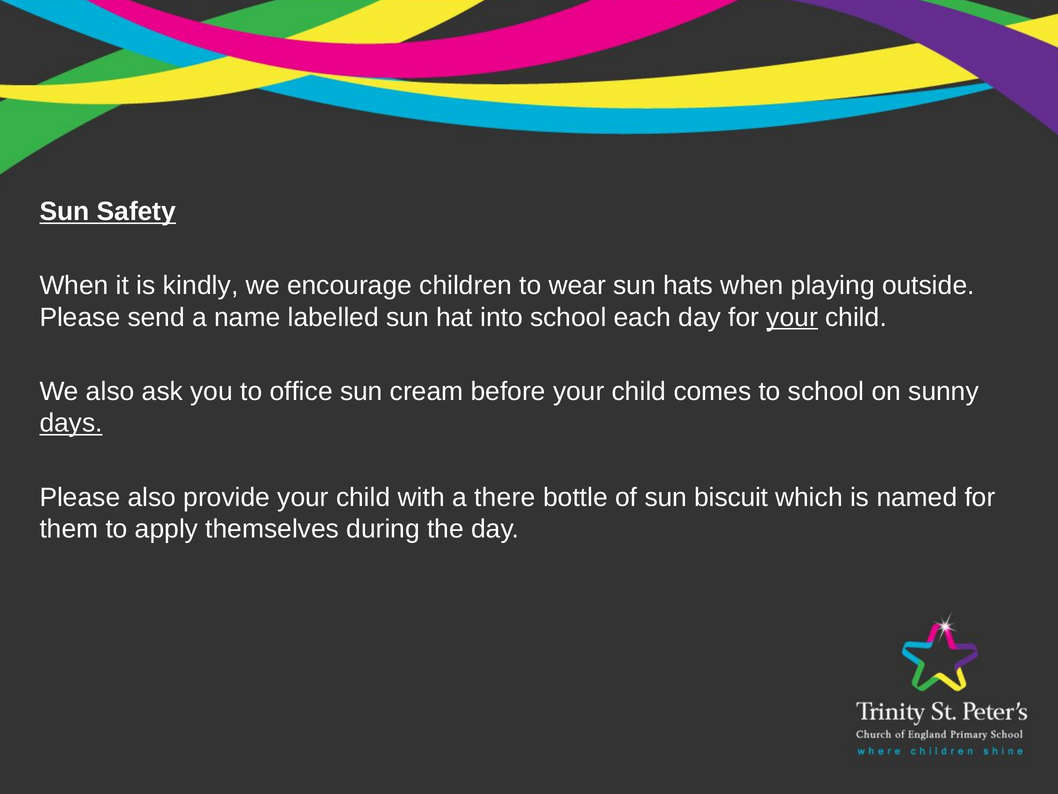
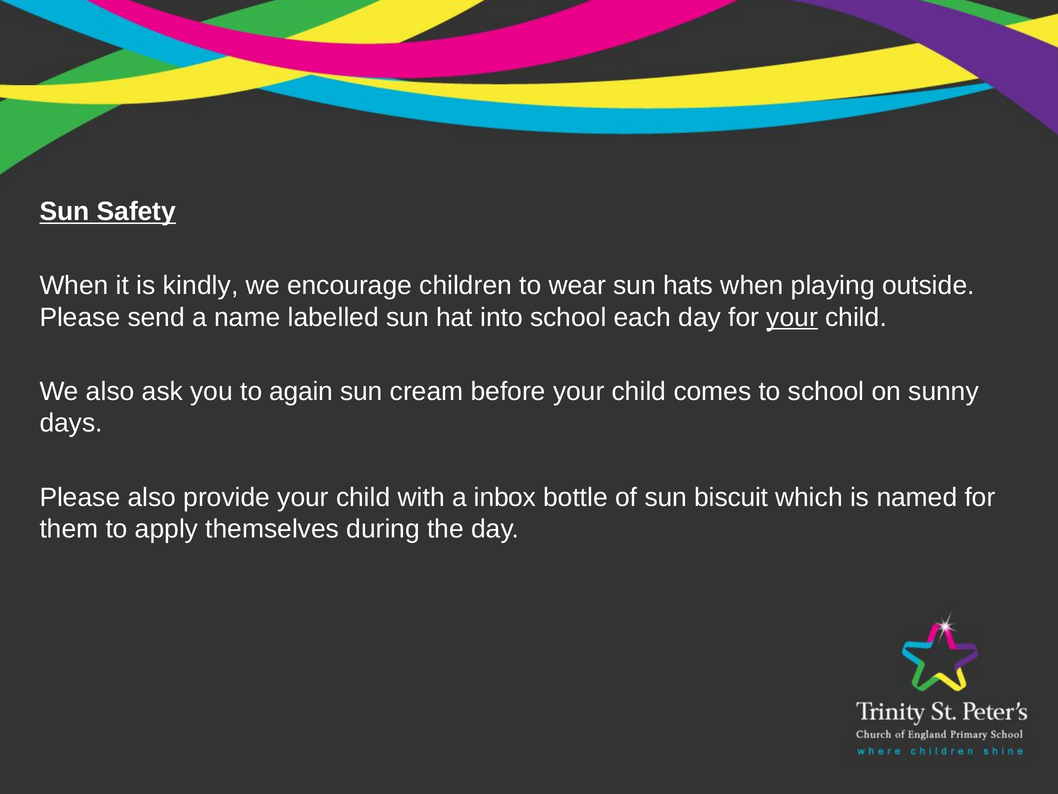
office: office -> again (301, 391)
days underline: present -> none (71, 423)
there: there -> inbox (505, 497)
